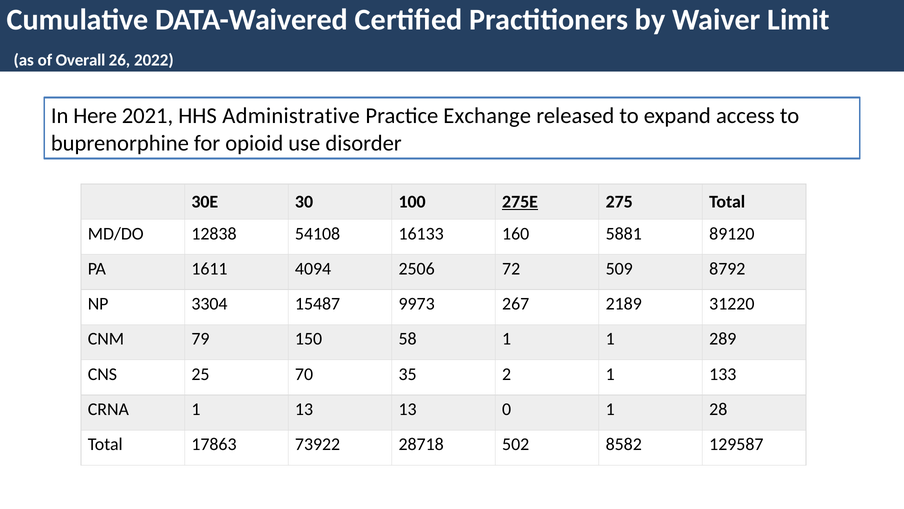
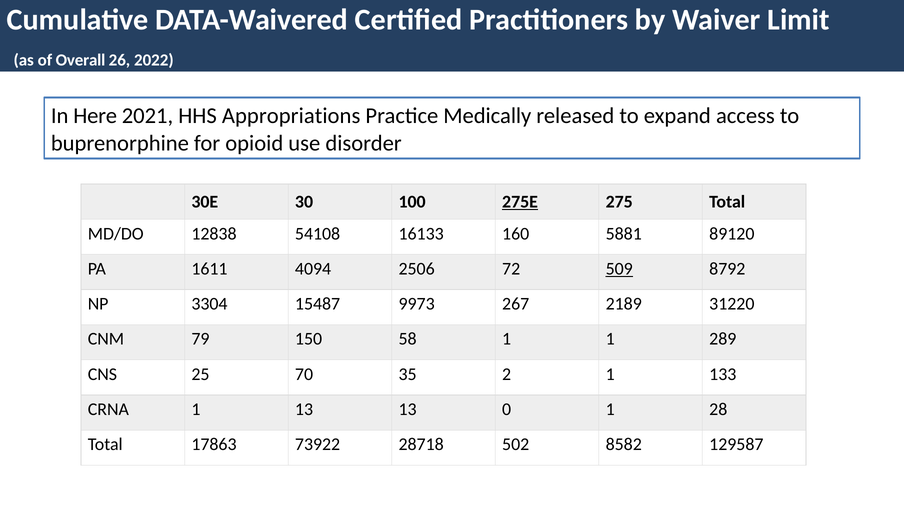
Administrative: Administrative -> Appropriations (291, 116)
Exchange: Exchange -> Medically (487, 116)
509 underline: none -> present (619, 268)
